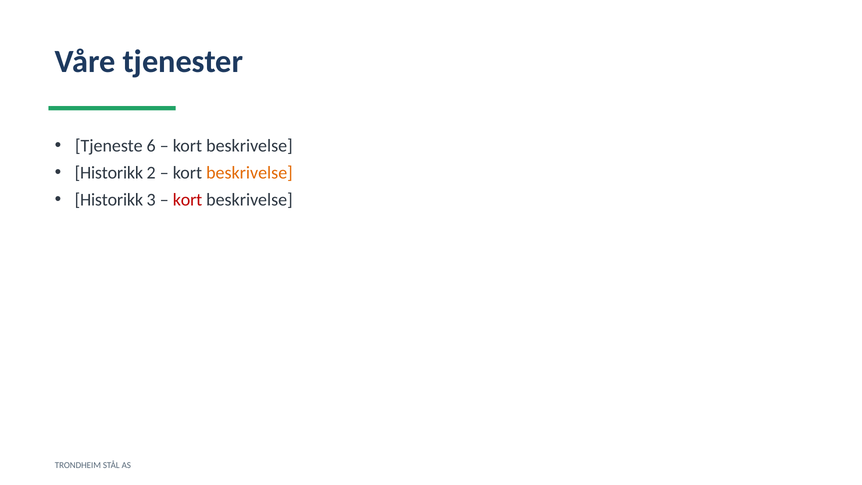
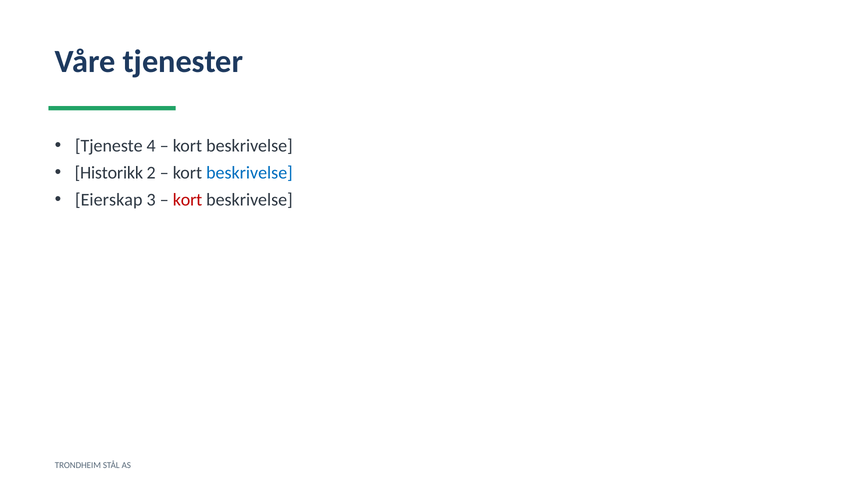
6: 6 -> 4 (151, 146)
beskrivelse colour: orange -> blue (249, 173)
Historikk: Historikk -> Eierskap (109, 200)
